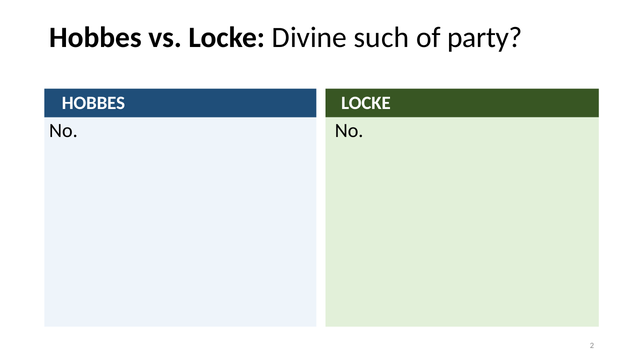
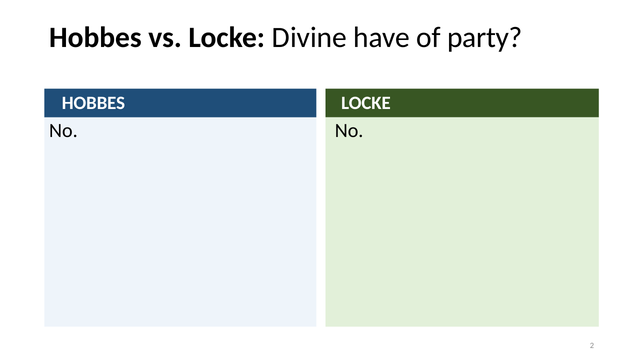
such: such -> have (382, 37)
